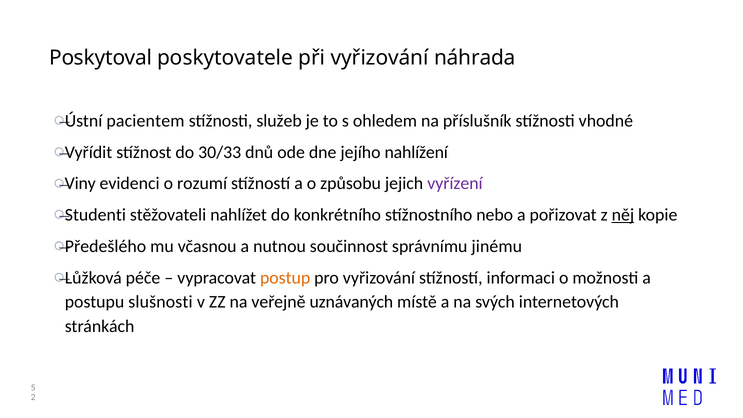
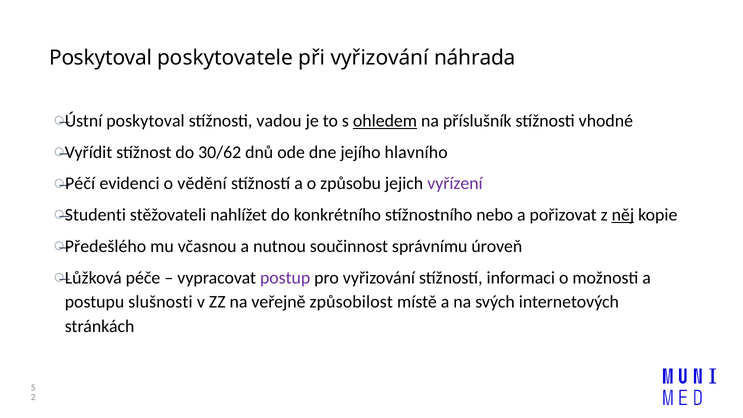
Ústní pacientem: pacientem -> poskytoval (146, 121)
služeb: služeb -> vadou (279, 121)
ohledem underline: none -> present (385, 121)
30/33: 30/33 -> 30/62 (220, 152)
nahlížení: nahlížení -> hlavního (416, 152)
Viny: Viny -> Péčí (80, 184)
rozumí: rozumí -> vědění (202, 184)
jinému: jinému -> úroveň (497, 246)
postup colour: orange -> purple (285, 278)
uznávaných: uznávaných -> způsobilost (351, 302)
